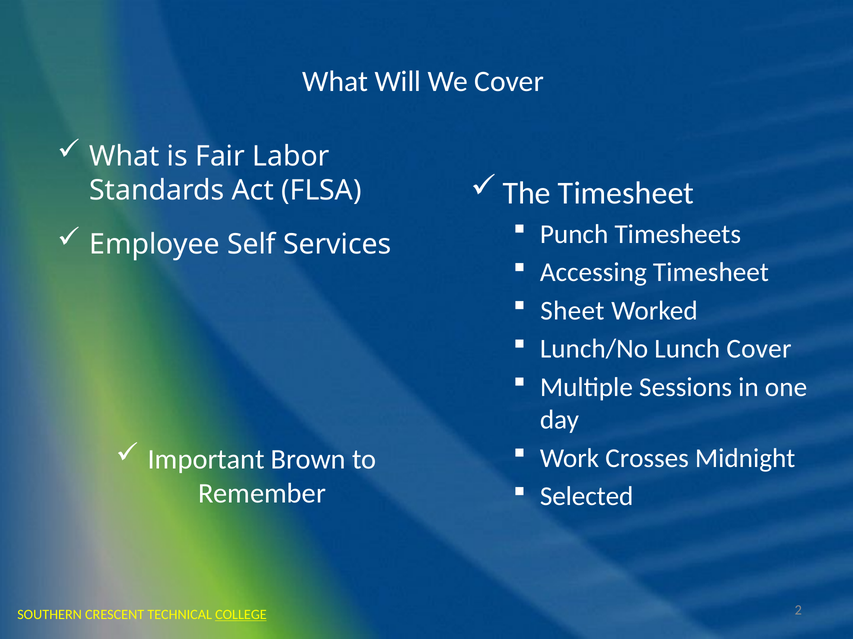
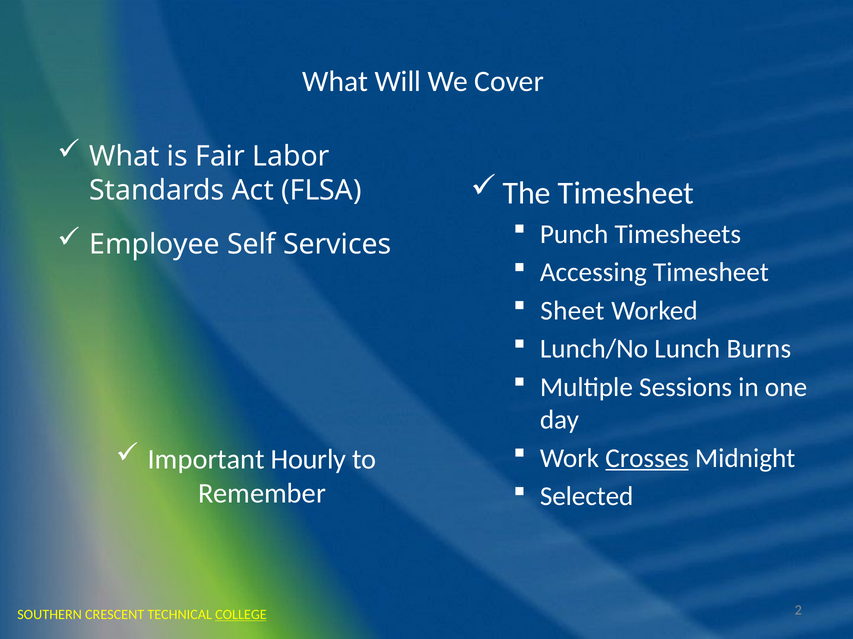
Lunch Cover: Cover -> Burns (759, 349)
Crosses underline: none -> present (647, 459)
Brown: Brown -> Hourly (308, 460)
